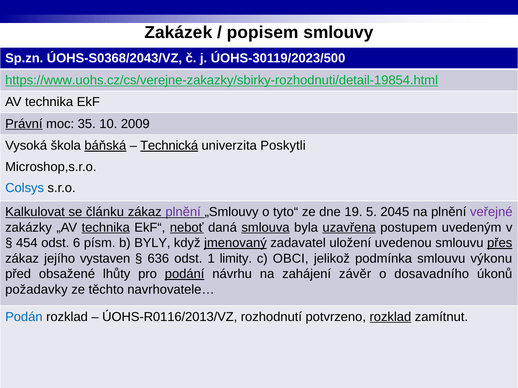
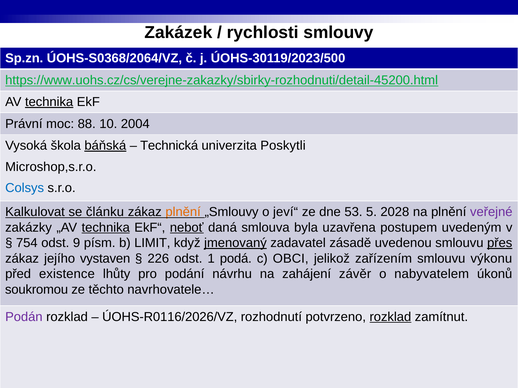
popisem: popisem -> rychlosti (263, 33)
ÚOHS-S0368/2043/VZ: ÚOHS-S0368/2043/VZ -> ÚOHS-S0368/2064/VZ (114, 58)
https://www.uohs.cz/cs/verejne-zakazky/sbirky-rozhodnuti/detail-19854.html: https://www.uohs.cz/cs/verejne-zakazky/sbirky-rozhodnuti/detail-19854.html -> https://www.uohs.cz/cs/verejne-zakazky/sbirky-rozhodnuti/detail-45200.html (222, 80)
technika underline: none -> present (49, 102)
Právní underline: present -> none (24, 124)
35: 35 -> 88 (87, 124)
2009: 2009 -> 2004 (135, 124)
Technická underline: present -> none (169, 146)
plnění colour: purple -> orange (183, 212)
tyto“: tyto“ -> jeví“ (286, 212)
19: 19 -> 53 (353, 212)
2045: 2045 -> 2028 (395, 212)
smlouva underline: present -> none (266, 228)
uzavřena underline: present -> none (349, 228)
454: 454 -> 754 (27, 243)
6: 6 -> 9 (77, 243)
BYLY: BYLY -> LIMIT (152, 243)
uložení: uložení -> zásadě (350, 243)
636: 636 -> 226 (158, 259)
limity: limity -> podá (236, 259)
podmínka: podmínka -> zařízením (384, 259)
obsažené: obsažené -> existence (67, 274)
podání underline: present -> none (185, 274)
dosavadního: dosavadního -> nabyvatelem (432, 274)
požadavky: požadavky -> soukromou (37, 290)
Podán colour: blue -> purple (24, 317)
ÚOHS-R0116/2013/VZ: ÚOHS-R0116/2013/VZ -> ÚOHS-R0116/2026/VZ (170, 317)
